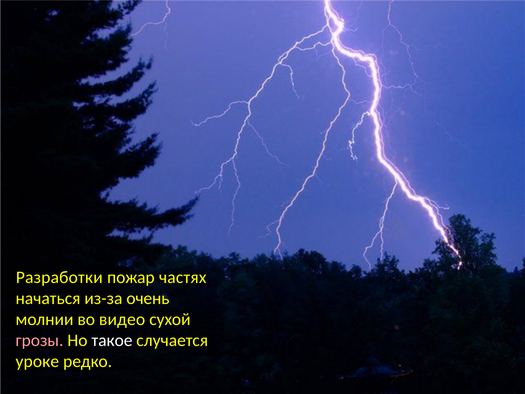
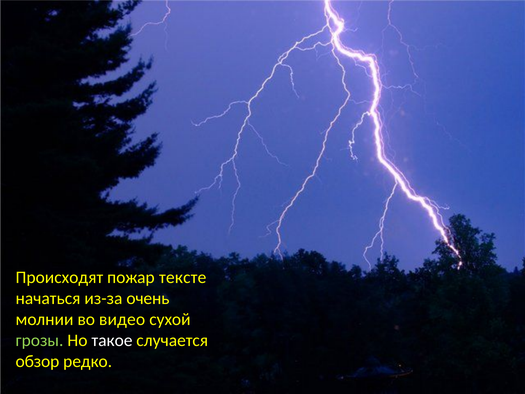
Разработки: Разработки -> Происходят (59, 277)
частях: частях -> тексте (183, 277)
грозы colour: pink -> light green (40, 340)
уроке: уроке -> обзор (37, 361)
